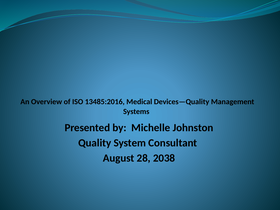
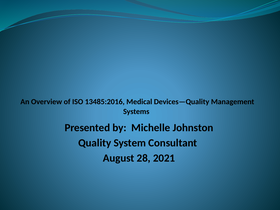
2038: 2038 -> 2021 (164, 158)
